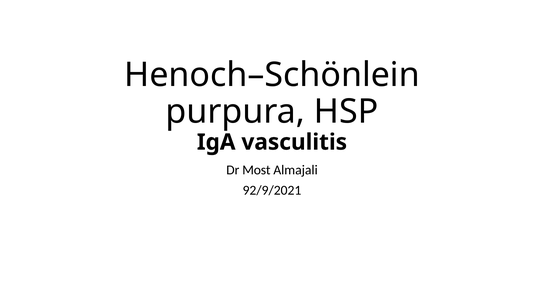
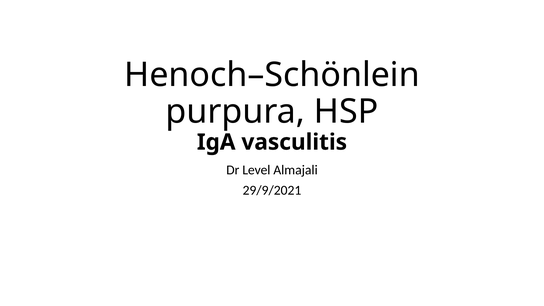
Most: Most -> Level (256, 170)
92/9/2021: 92/9/2021 -> 29/9/2021 (272, 190)
